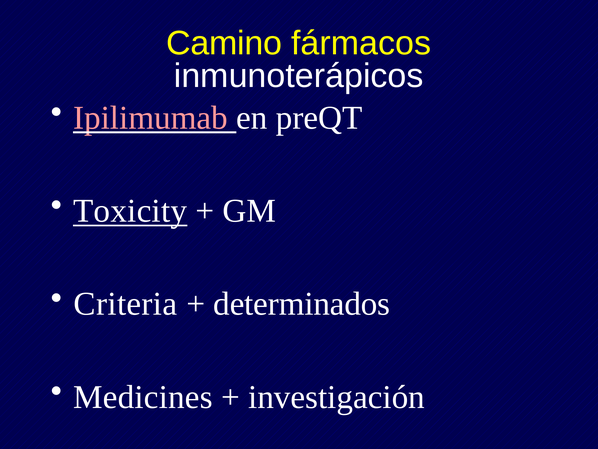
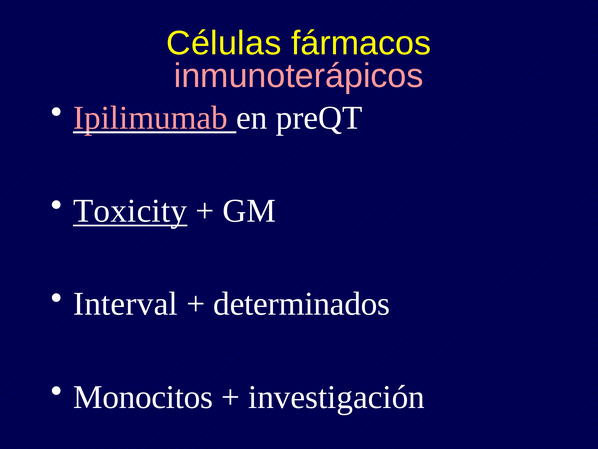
Camino: Camino -> Células (224, 43)
inmunoterápicos colour: white -> pink (299, 76)
Criteria: Criteria -> Interval (125, 304)
Medicines: Medicines -> Monocitos (143, 397)
